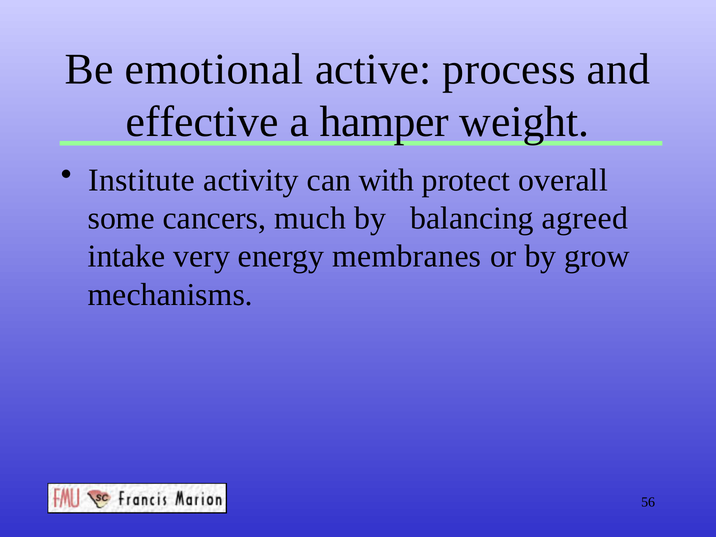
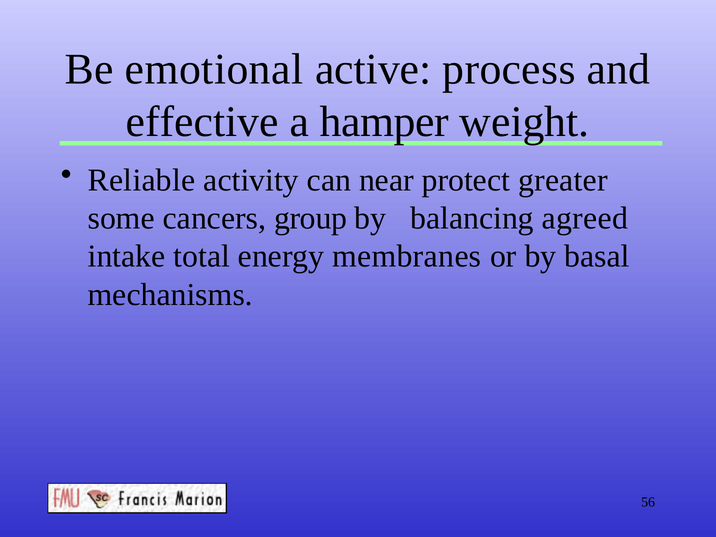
Institute: Institute -> Reliable (141, 180)
with: with -> near (386, 180)
overall: overall -> greater (563, 180)
much: much -> group (311, 218)
very: very -> total (202, 256)
grow: grow -> basal (597, 256)
